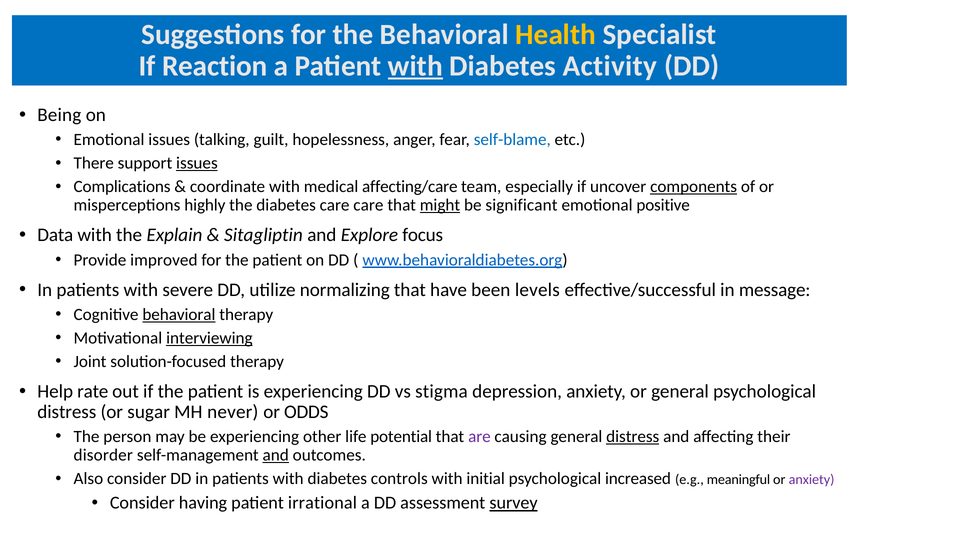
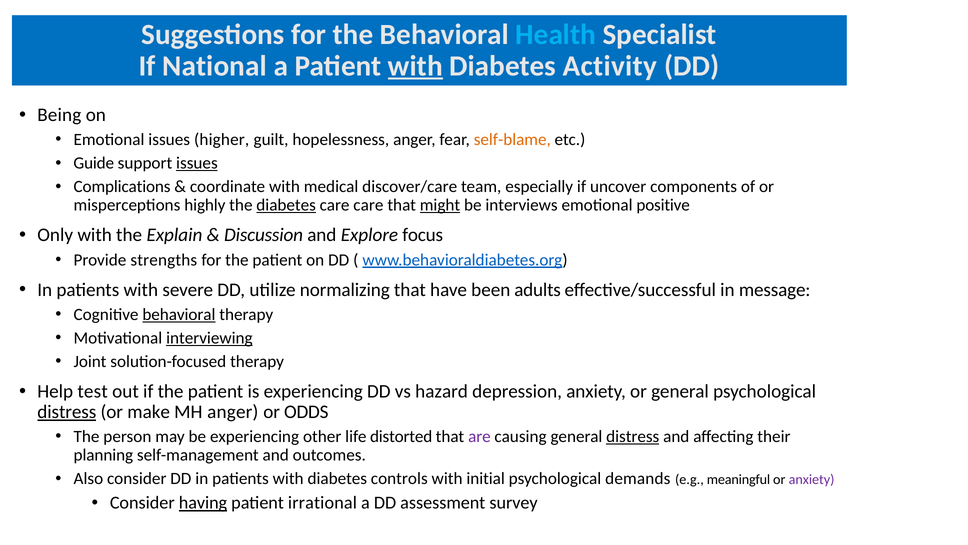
Health colour: yellow -> light blue (556, 34)
Reaction: Reaction -> National (215, 66)
talking: talking -> higher (222, 140)
self-blame colour: blue -> orange (512, 140)
There: There -> Guide (94, 163)
affecting/care: affecting/care -> discover/care (410, 187)
components underline: present -> none (694, 187)
diabetes underline: none -> present (286, 205)
significant: significant -> interviews (522, 205)
Data: Data -> Only (55, 235)
Sitagliptin: Sitagliptin -> Discussion (264, 235)
improved: improved -> strengths (164, 260)
levels: levels -> adults (538, 289)
rate: rate -> test (93, 391)
stigma: stigma -> hazard (442, 391)
distress underline: none -> present (67, 412)
sugar: sugar -> make (149, 412)
MH never: never -> anger (233, 412)
potential: potential -> distorted (401, 436)
disorder: disorder -> planning (103, 455)
and underline: present -> none (276, 455)
increased: increased -> demands (638, 478)
having underline: none -> present (203, 502)
survey underline: present -> none (514, 502)
